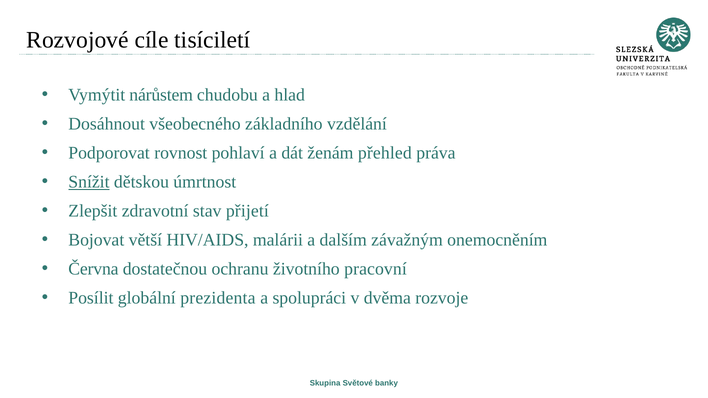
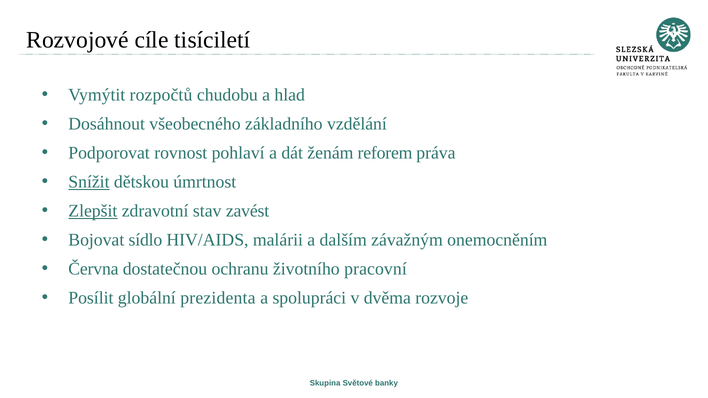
nárůstem: nárůstem -> rozpočtů (161, 95)
přehled: přehled -> reforem (385, 153)
Zlepšit underline: none -> present (93, 211)
přijetí: přijetí -> zavést (248, 211)
větší: větší -> sídlo (145, 240)
